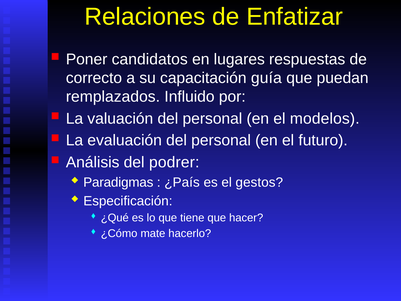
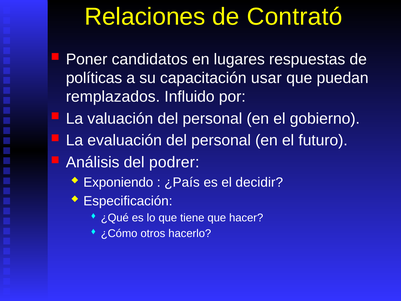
Enfatizar: Enfatizar -> Contrató (295, 17)
correcto: correcto -> políticas (94, 78)
guía: guía -> usar (266, 78)
modelos: modelos -> gobierno (325, 119)
Paradigmas: Paradigmas -> Exponiendo (118, 182)
gestos: gestos -> decidir (259, 182)
mate: mate -> otros (153, 233)
